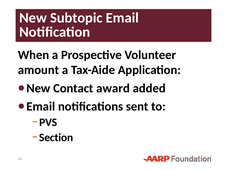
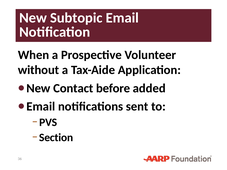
amount: amount -> without (39, 70)
award: award -> before (113, 88)
